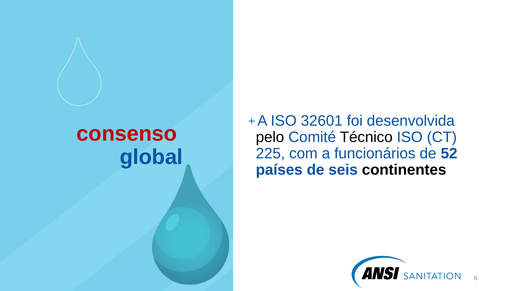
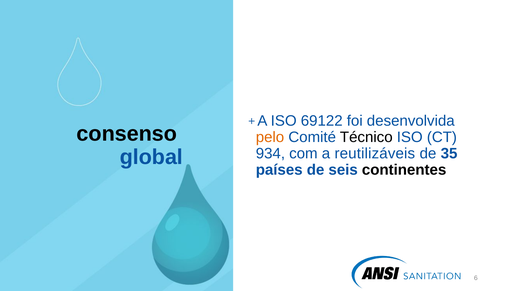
32601: 32601 -> 69122 (322, 121)
consenso colour: red -> black (127, 134)
pelo colour: black -> orange (270, 137)
225: 225 -> 934 (270, 153)
funcionários: funcionários -> reutilizáveis (375, 153)
52: 52 -> 35 (449, 153)
